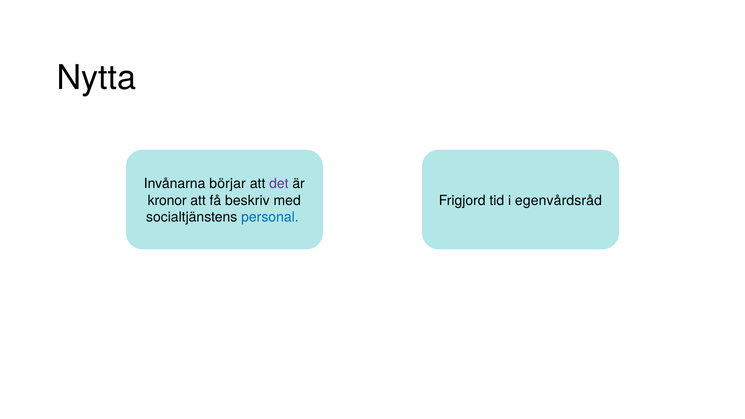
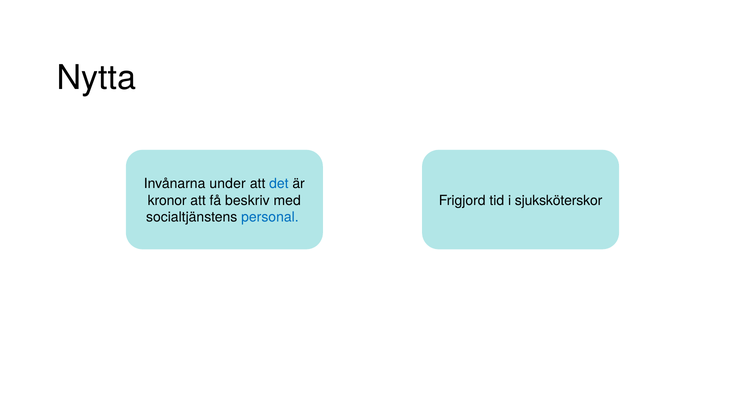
börjar: börjar -> under (228, 184)
det colour: purple -> blue (279, 184)
egenvårdsråd: egenvårdsråd -> sjuksköterskor (559, 201)
